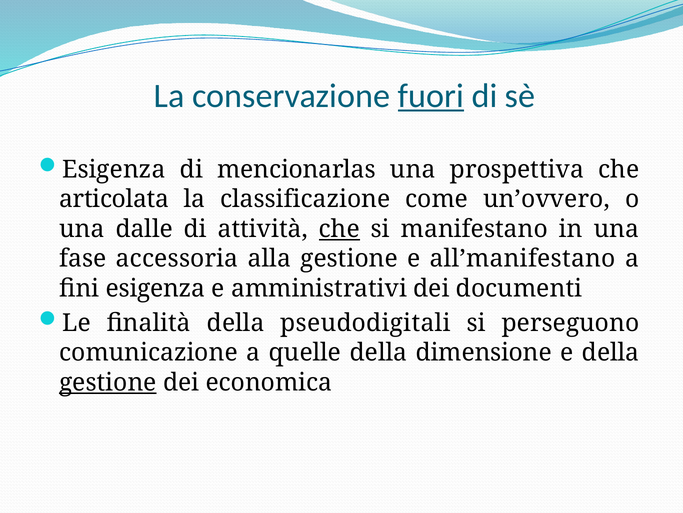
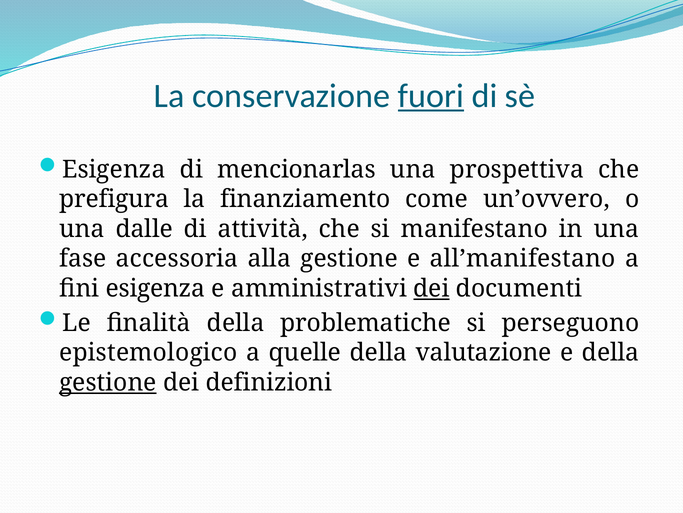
articolata: articolata -> prefigura (114, 199)
classificazione: classificazione -> finanziamento (305, 199)
che underline: present -> none (339, 229)
dei underline: none -> present (431, 288)
pseudodigitali: pseudodigitali -> problematiche (366, 323)
comunicazione: comunicazione -> epistemologico (148, 352)
dimensione: dimensione -> valutazione (484, 352)
economica: economica -> definizioni (269, 382)
